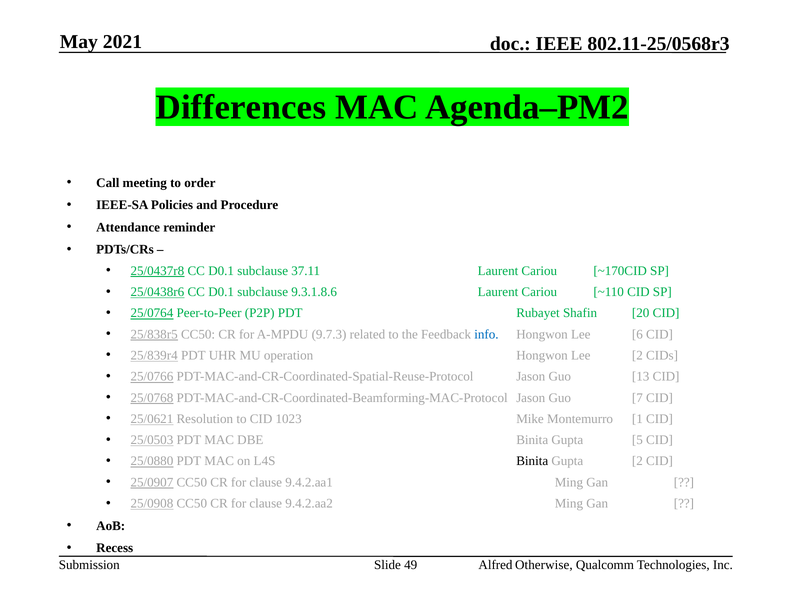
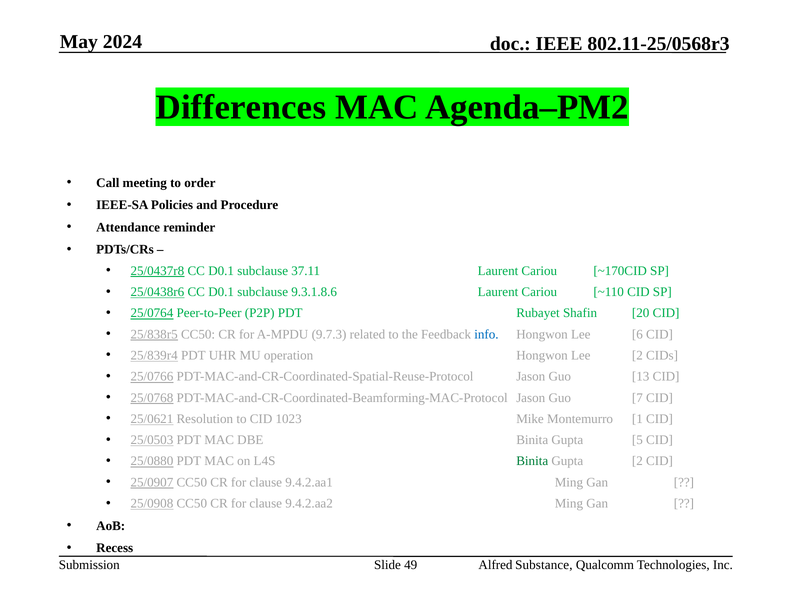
2021: 2021 -> 2024 (122, 42)
Binita colour: black -> green (532, 461)
Otherwise: Otherwise -> Substance (544, 565)
